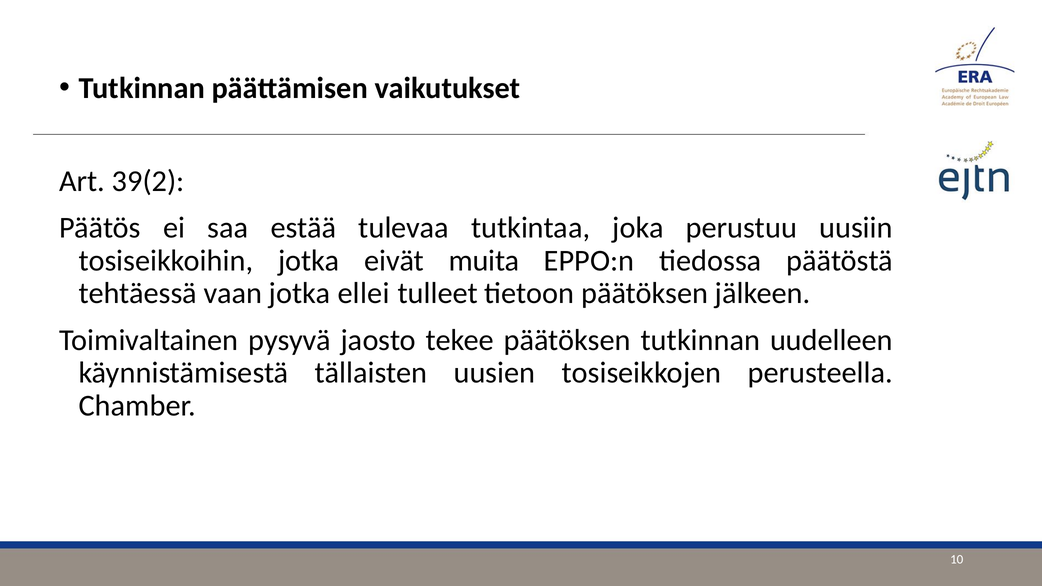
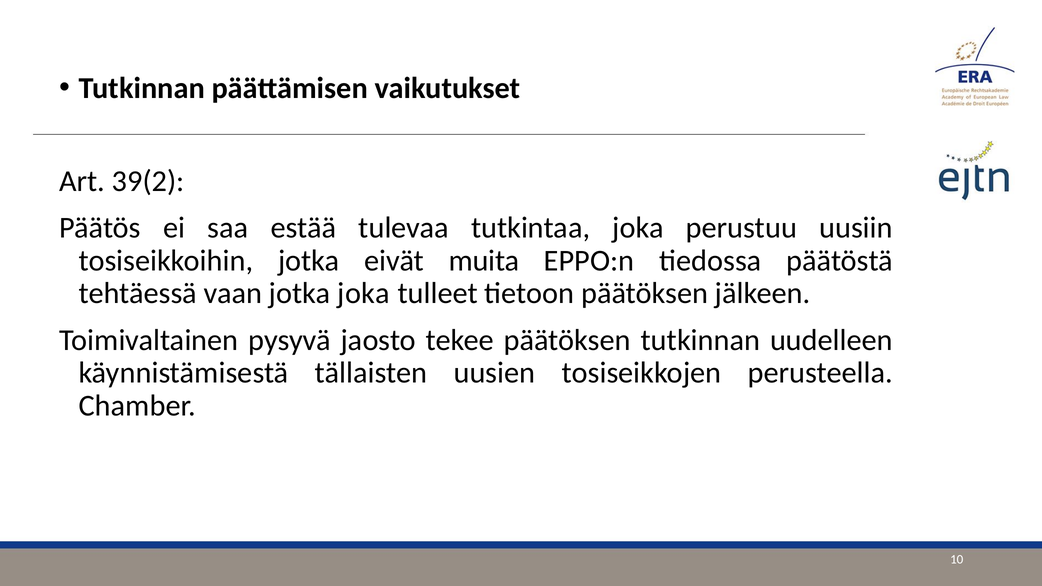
jotka ellei: ellei -> joka (364, 293)
